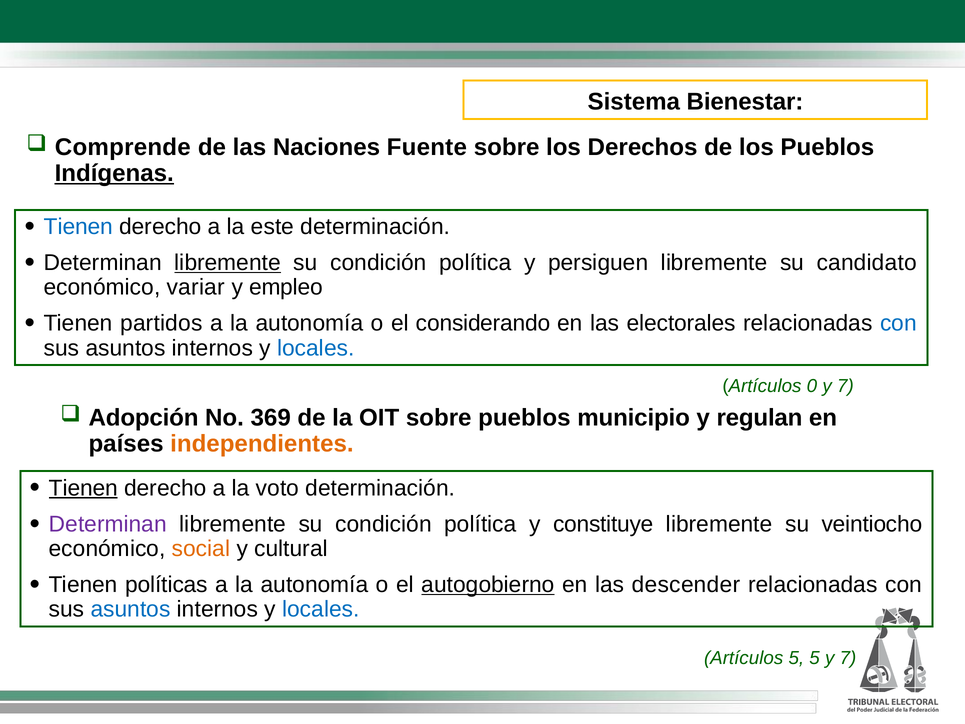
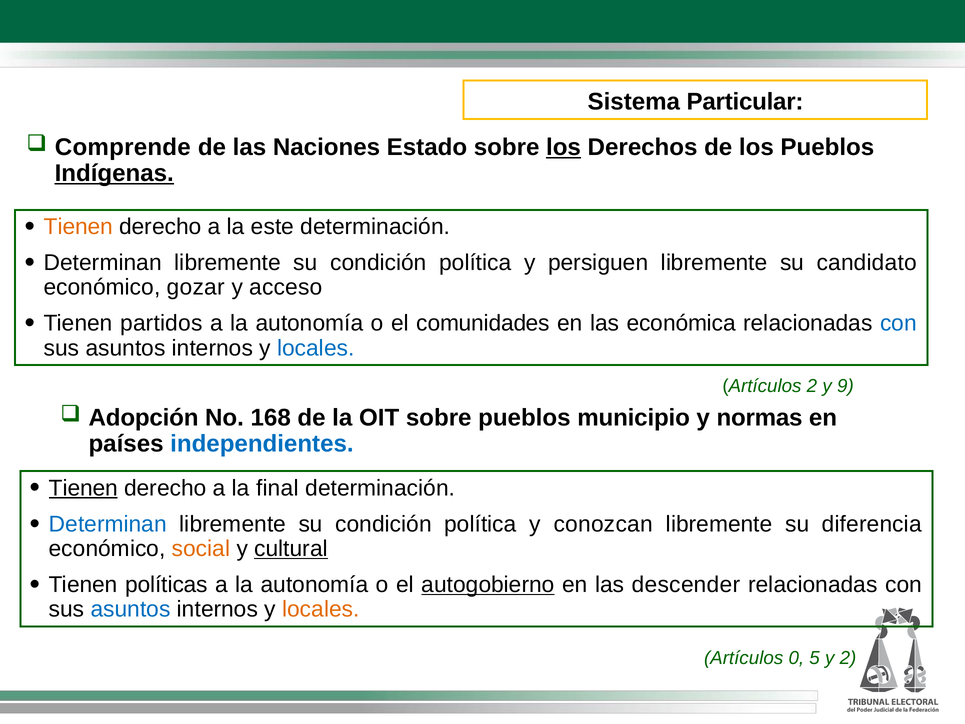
Bienestar: Bienestar -> Particular (745, 102)
Fuente: Fuente -> Estado (427, 147)
los underline: none -> present (564, 147)
Tienen colour: blue -> orange (78, 227)
libremente underline: present -> none (228, 263)
variar: variar -> gozar (196, 287)
empleo: empleo -> acceso (286, 287)
considerando: considerando -> comunidades (483, 323)
electorales: electorales -> económica (681, 323)
Artículos 0: 0 -> 2 (812, 386)
7: 7 -> 9 (845, 386)
369: 369 -> 168 (271, 418)
regulan: regulan -> normas (760, 418)
independientes colour: orange -> blue (262, 444)
voto: voto -> final (277, 488)
Determinan colour: purple -> blue (108, 524)
constituye: constituye -> conozcan (603, 524)
veintiocho: veintiocho -> diferencia (872, 524)
cultural underline: none -> present (291, 548)
locales colour: blue -> orange (321, 609)
Artículos 5: 5 -> 0 (796, 658)
5 y 7: 7 -> 2 (848, 658)
